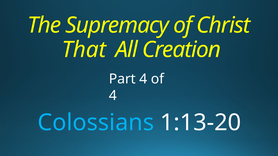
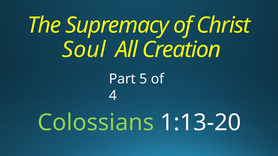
That: That -> Soul (84, 50)
Part 4: 4 -> 5 (143, 79)
Colossians colour: light blue -> light green (96, 123)
